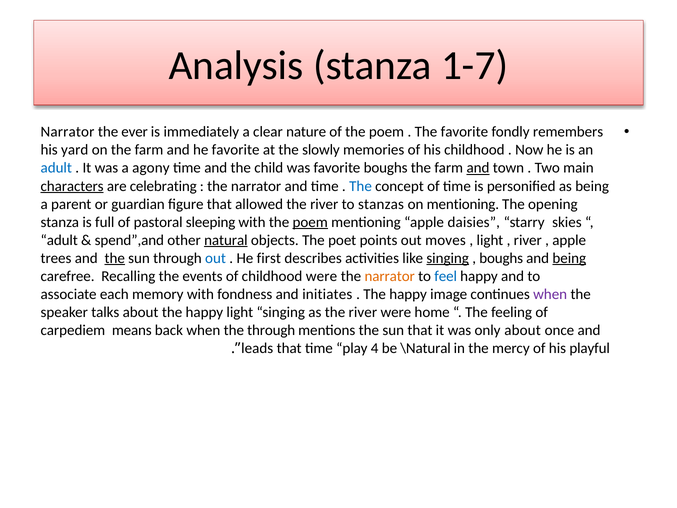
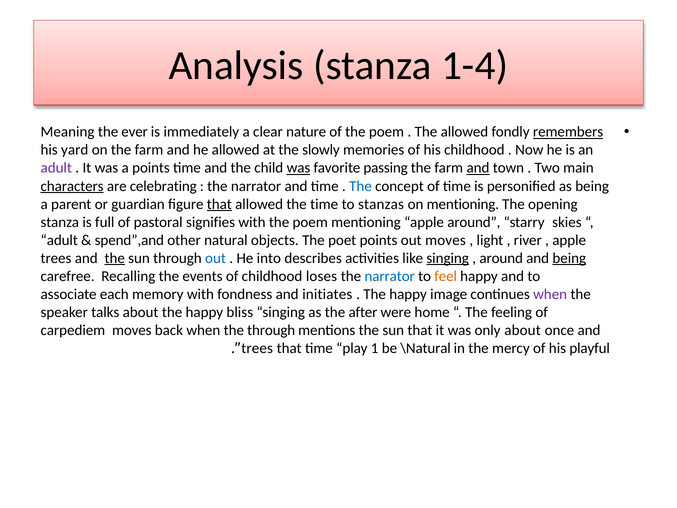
1-7: 1-7 -> 1-4 (475, 66)
Narrator: Narrator -> Meaning (68, 132)
The favorite: favorite -> allowed (464, 132)
remembers underline: none -> present (568, 132)
he favorite: favorite -> allowed (236, 150)
adult colour: blue -> purple (56, 168)
a agony: agony -> points (151, 168)
was underline: none -> present (298, 168)
favorite boughs: boughs -> passing (386, 168)
that underline: none -> present (219, 204)
allowed the river: river -> time (324, 204)
sleeping: sleeping -> signifies (211, 222)
poem underline: present -> none (310, 222)
apple daisies: daisies -> around (474, 222)
natural underline: present -> none (226, 240)
first: first -> into (269, 258)
boughs: boughs -> around (501, 258)
childhood were: were -> loses (321, 276)
narrator colour: orange -> blue (390, 276)
feel colour: blue -> orange (446, 276)
happy light: light -> bliss (240, 312)
as the river: river -> after (363, 312)
carpediem means: means -> moves (132, 330)
leads: leads -> trees (257, 348)
4: 4 -> 1 (375, 348)
